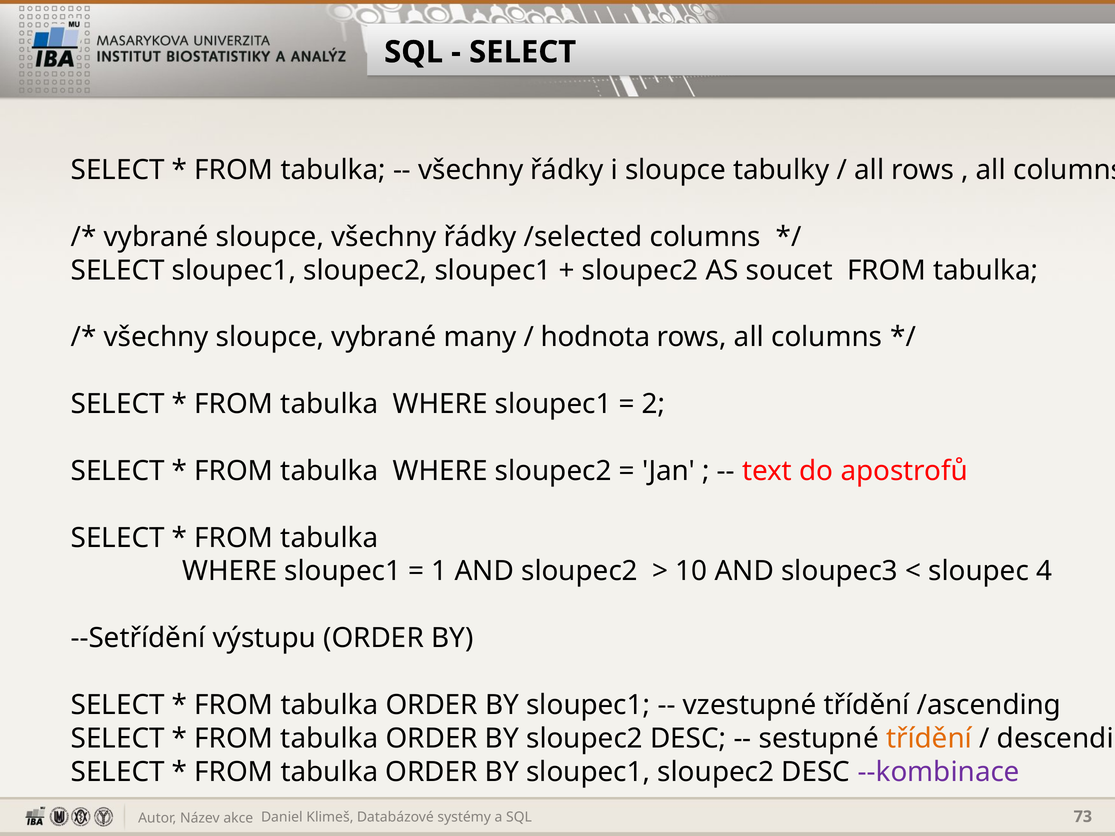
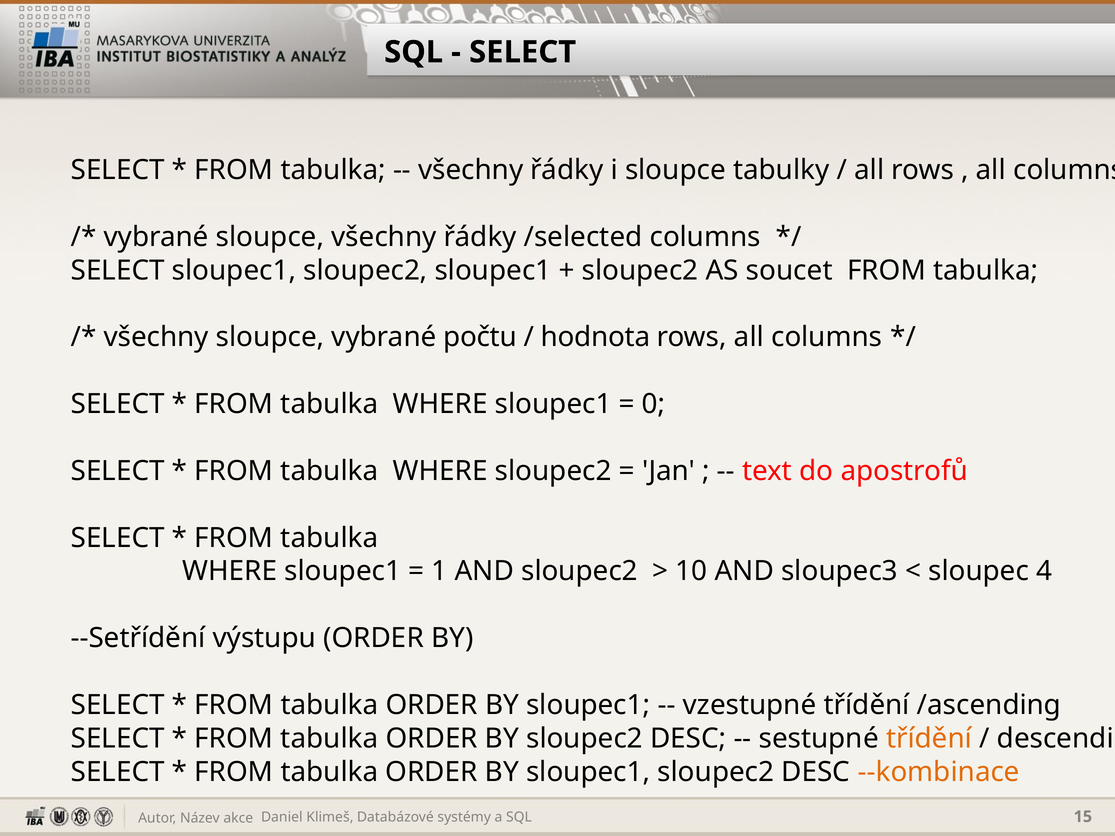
many: many -> počtu (480, 337)
2: 2 -> 0 (654, 404)
--kombinace colour: purple -> orange (939, 772)
73: 73 -> 15 (1083, 817)
